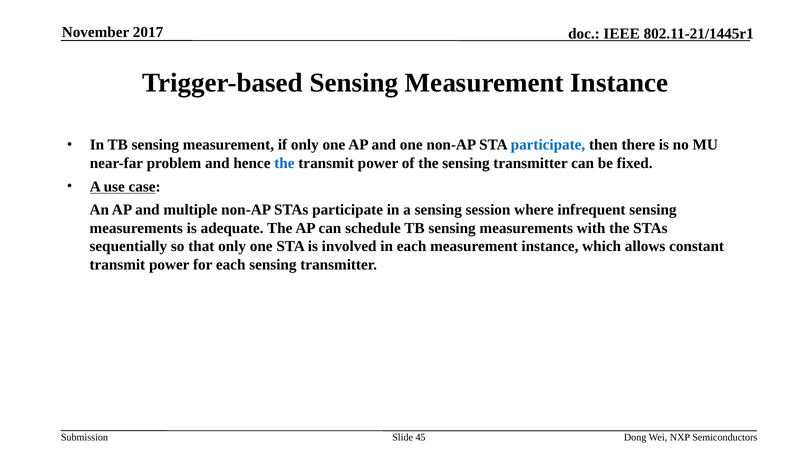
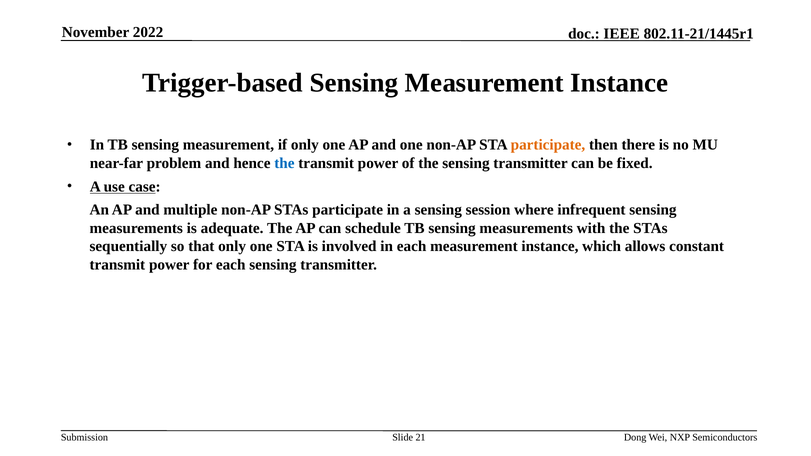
2017: 2017 -> 2022 (148, 32)
participate colour: blue -> orange (548, 145)
45: 45 -> 21 (421, 438)
